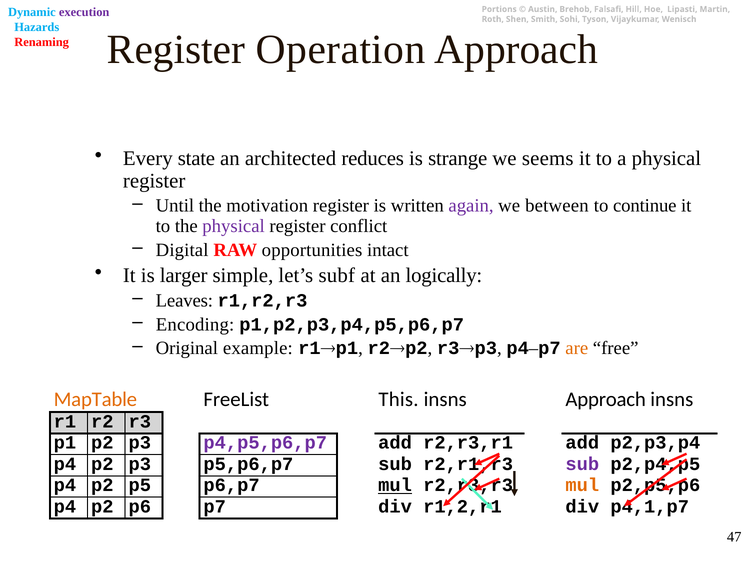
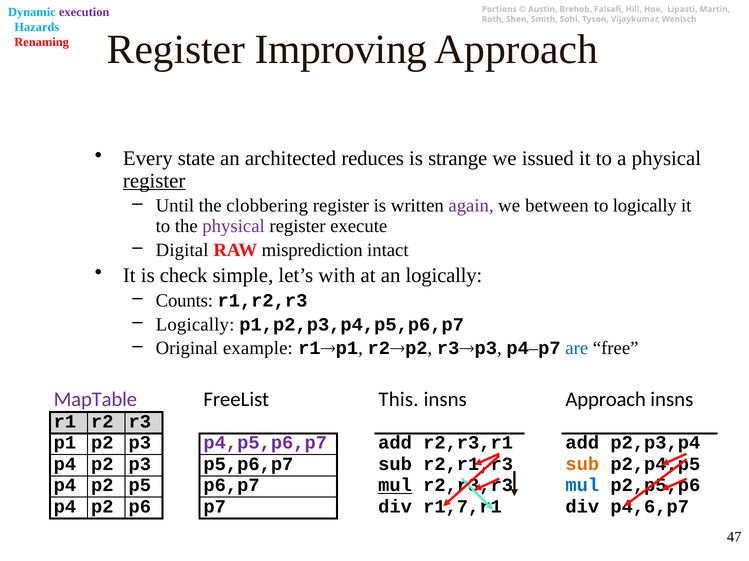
Operation: Operation -> Improving (341, 50)
seems: seems -> issued (548, 158)
register underline: none -> present (154, 181)
motivation: motivation -> clobbering (267, 206)
to continue: continue -> logically (645, 206)
conflict: conflict -> execute (359, 226)
opportunities: opportunities -> misprediction (312, 250)
larger: larger -> check (184, 276)
subf: subf -> with (337, 276)
Leaves: Leaves -> Counts (184, 301)
Encoding: Encoding -> Logically (195, 325)
are colour: orange -> blue (577, 349)
MapTable colour: orange -> purple (95, 400)
sub colour: purple -> orange (582, 465)
mul colour: orange -> blue (582, 486)
r1,2,r1: r1,2,r1 -> r1,7,r1 (462, 507)
p4,1,p7: p4,1,p7 -> p4,6,p7 (650, 507)
